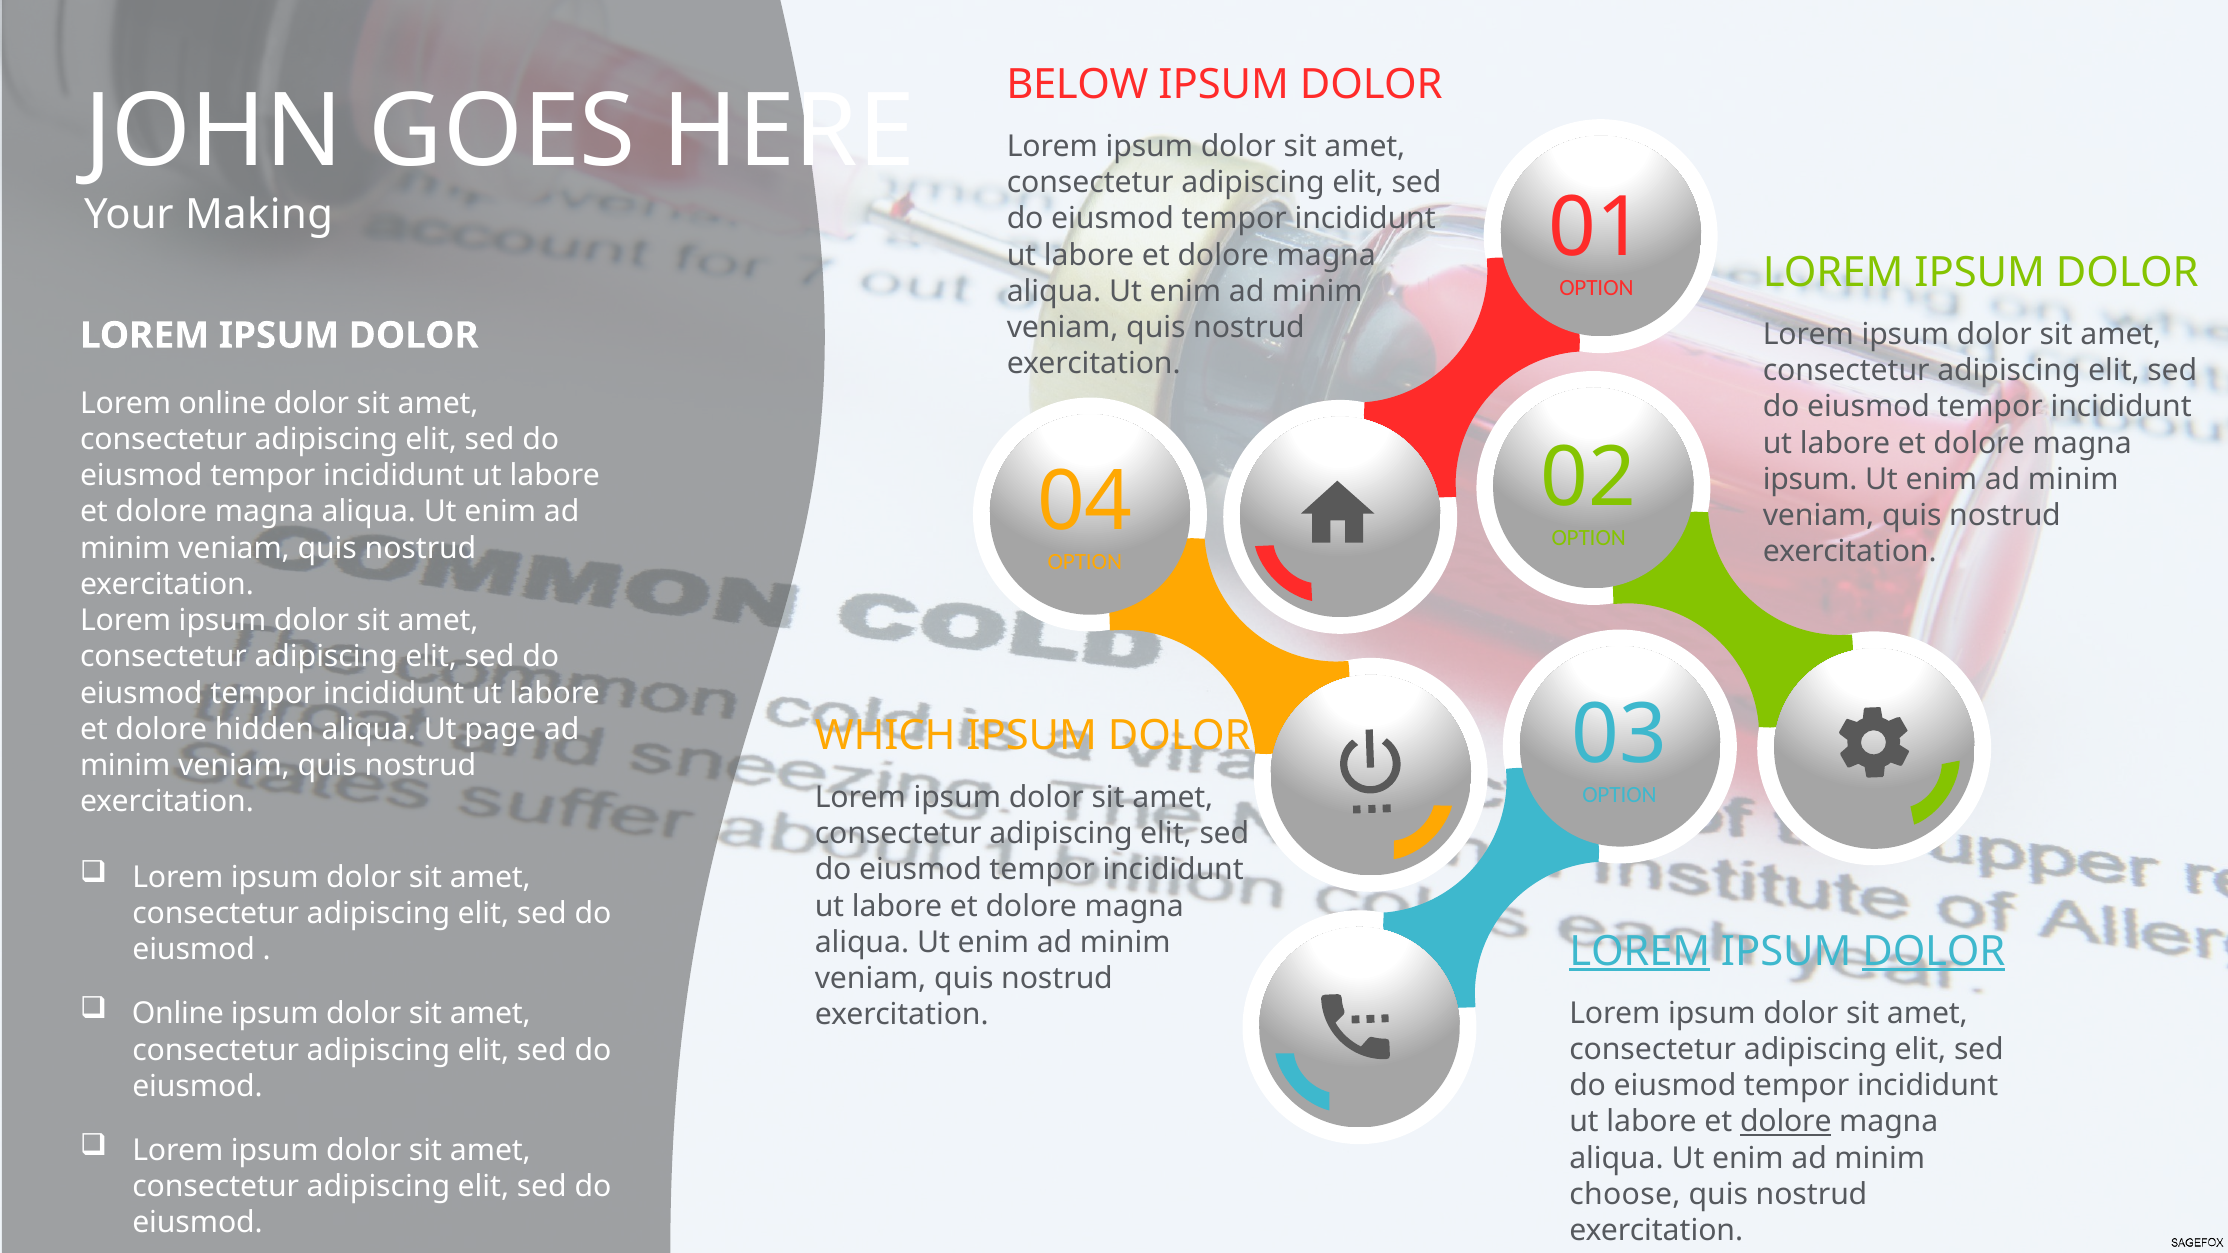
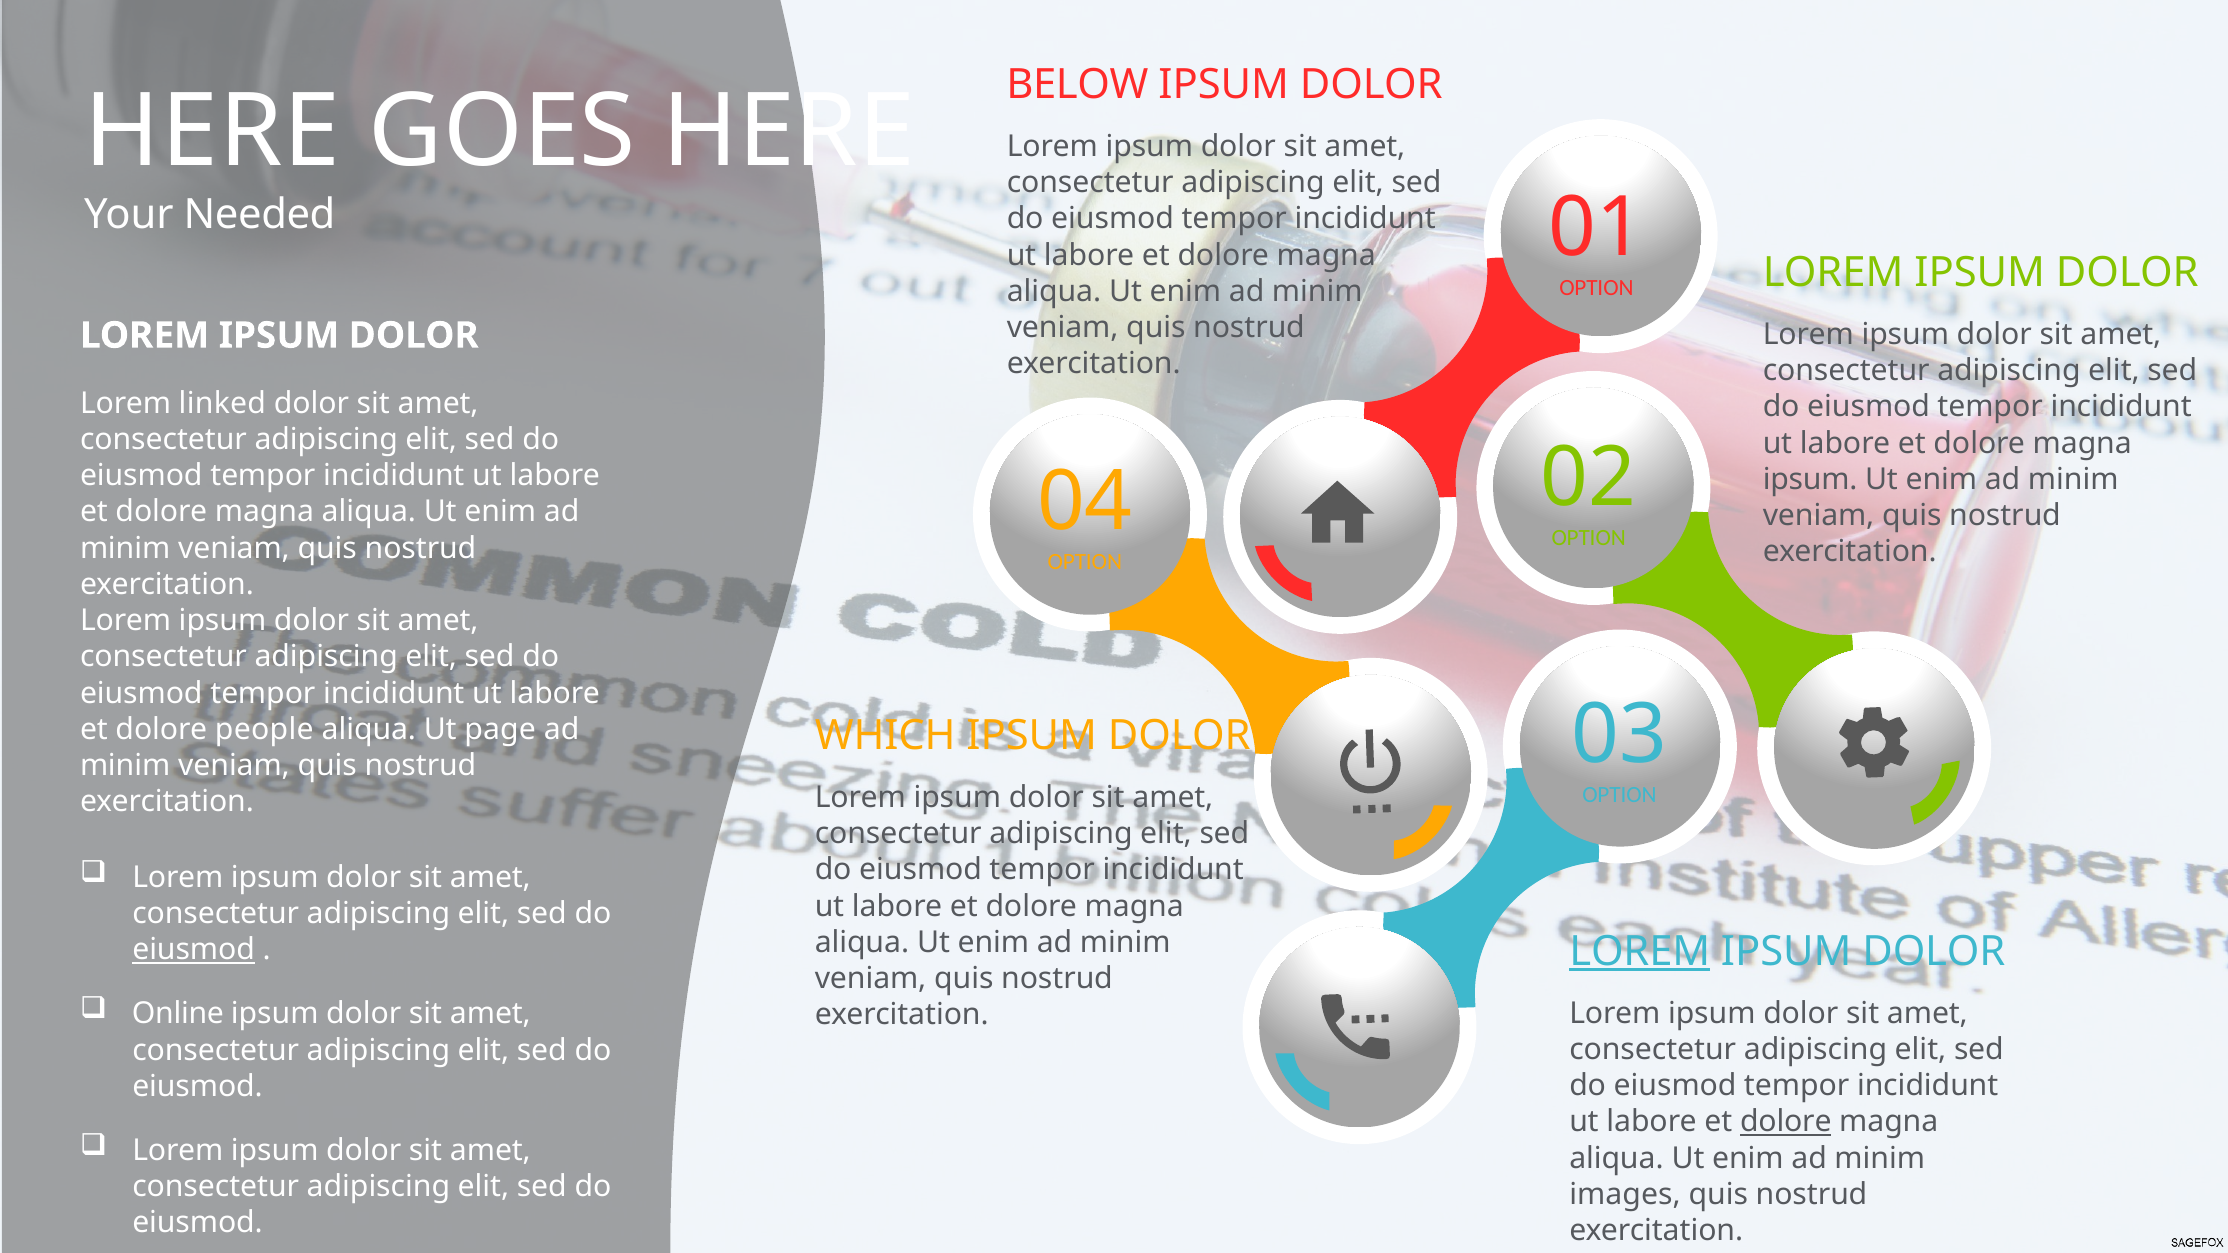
JOHN: JOHN -> HERE (213, 132)
Making: Making -> Needed (260, 214)
Lorem online: online -> linked (222, 403)
hidden: hidden -> people (264, 730)
DOLOR underline: present -> none (1934, 952)
eiusmod underline: none -> present (194, 950)
choose: choose -> images (1625, 1195)
